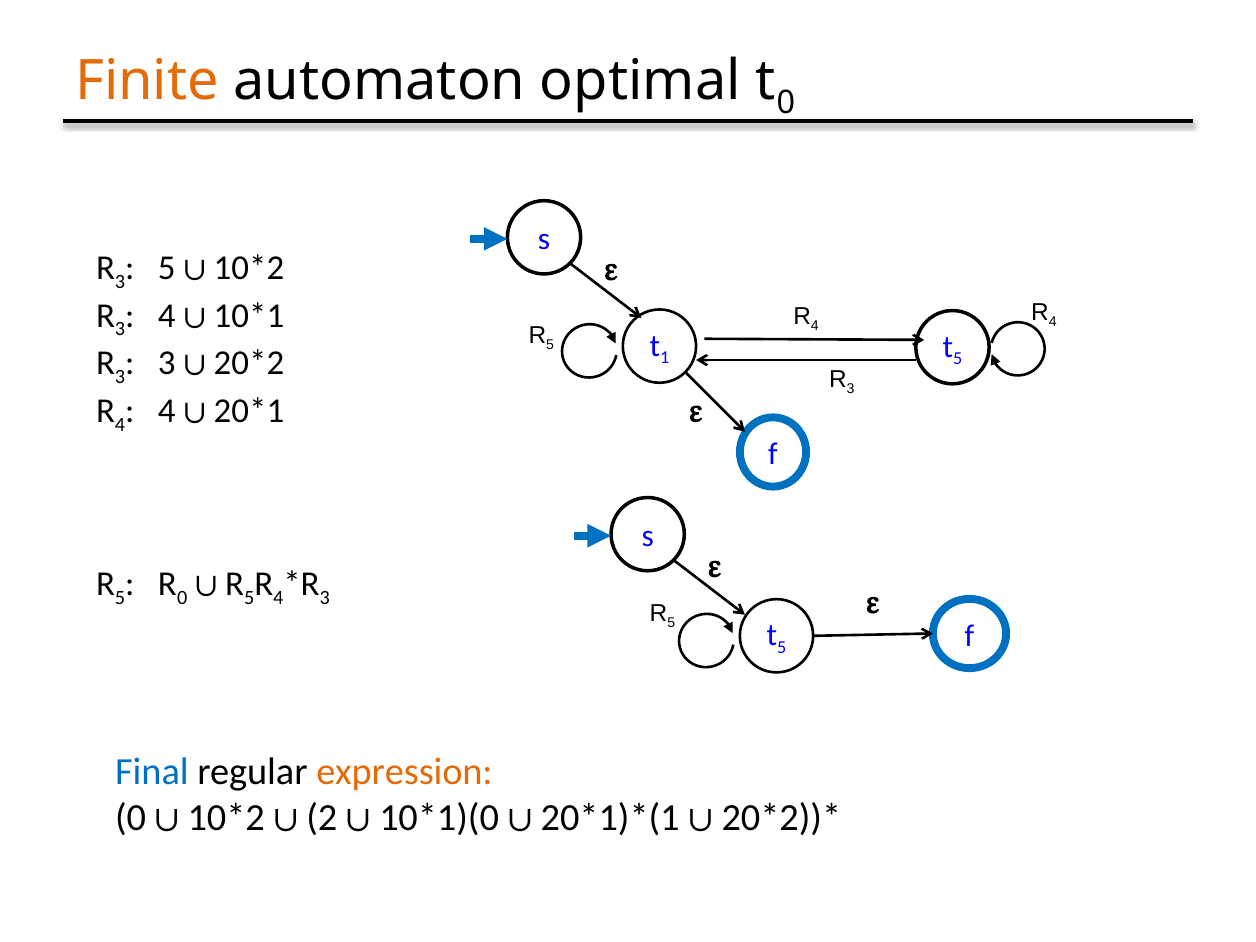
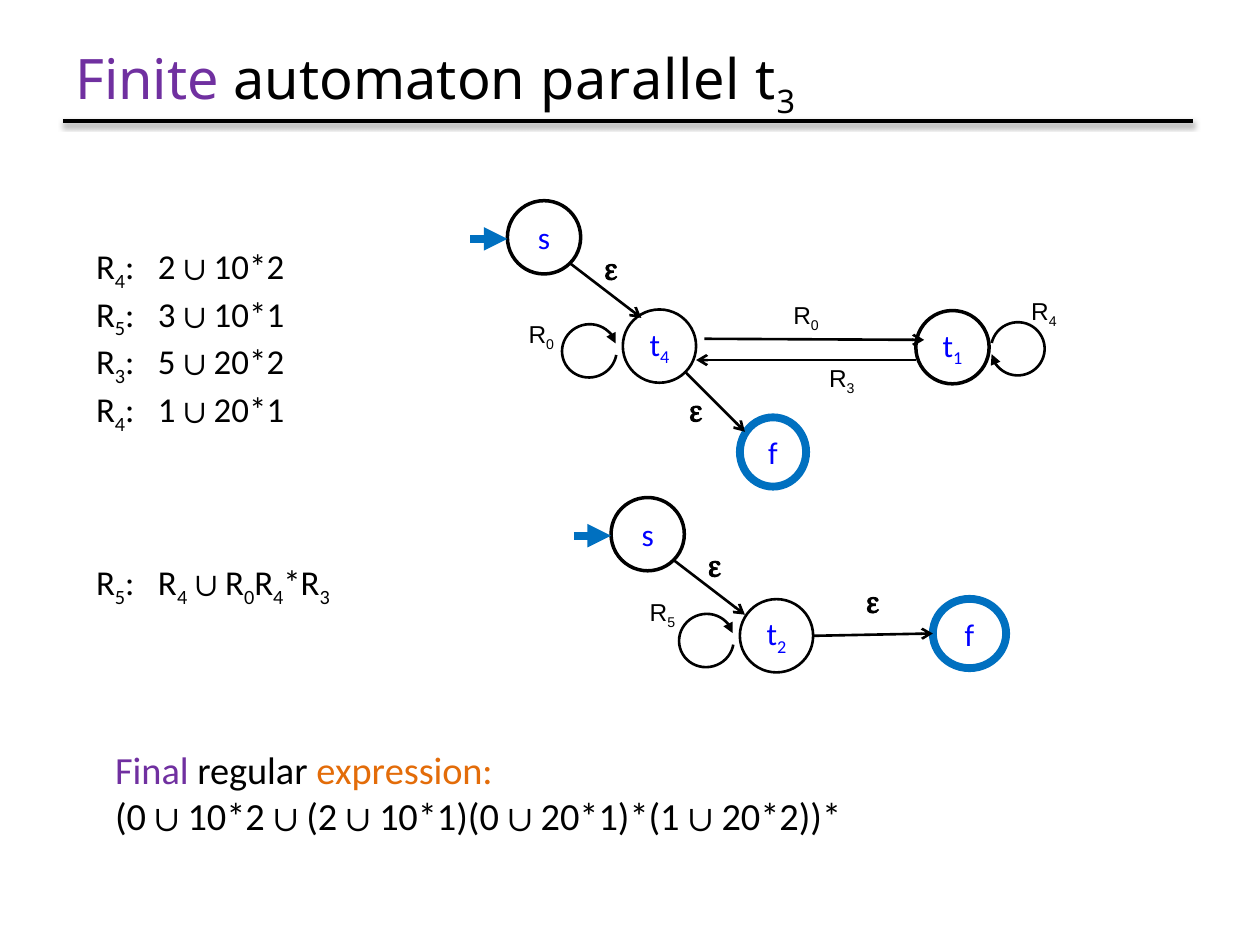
Finite colour: orange -> purple (147, 81)
optimal: optimal -> parallel (640, 81)
0: 0 -> 3 (786, 103)
3: 3 -> 4 (120, 282)
5: 5 -> 2 (167, 268)
3: 3 -> 5 (120, 329)
4: 4 -> 3 (167, 316)
4: 4 -> 0 (815, 326)
5: 5 -> 0 (550, 345)
1: 1 -> 4 (665, 358)
5: 5 -> 1 (958, 359)
3: 3 -> 5 (167, 363)
4: 4 -> 1 (167, 411)
0: 0 -> 4 (182, 598)
5: 5 -> 0 (249, 598)
5: 5 -> 2 (782, 648)
Final colour: blue -> purple (152, 772)
